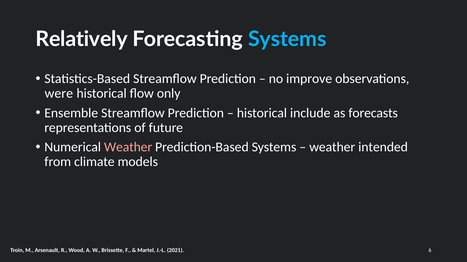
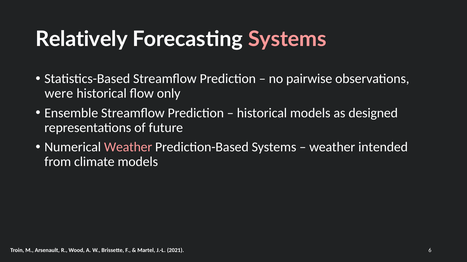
Systems colour: light blue -> pink (287, 39)
improve: improve -> pairwise (309, 79)
historical include: include -> models (310, 113)
forecasts: forecasts -> designed (373, 113)
